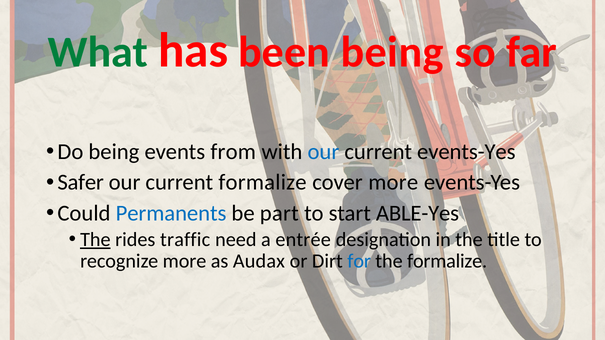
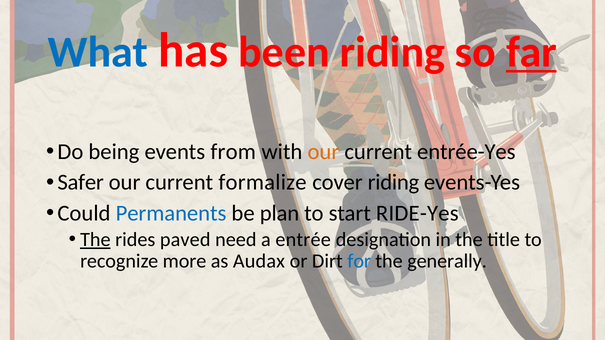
What colour: green -> blue (98, 52)
been being: being -> riding (392, 52)
far underline: none -> present (532, 52)
our colour: blue -> orange (323, 152)
current events-Yes: events-Yes -> entrée-Yes (466, 152)
cover more: more -> riding (393, 183)
part: part -> plan (279, 213)
ABLE-Yes: ABLE-Yes -> RIDE-Yes (417, 213)
traffic: traffic -> paved (185, 240)
the formalize: formalize -> generally (447, 262)
